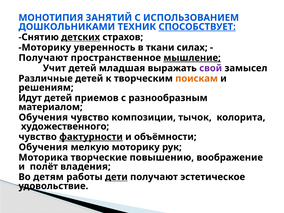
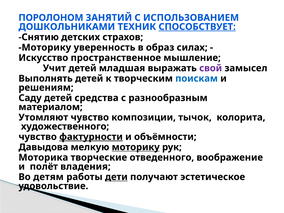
МОНОТИПИЯ: МОНОТИПИЯ -> ПОРОЛОНОМ (51, 18)
детских underline: present -> none (81, 37)
ткани: ткани -> образ (160, 47)
Получают: Получают -> Искусство (43, 58)
мышление underline: present -> none (192, 58)
Различные: Различные -> Выполнять (46, 78)
поискам colour: orange -> blue (197, 78)
Идут: Идут -> Саду (30, 98)
приемов: приемов -> средства (97, 98)
Обучения: Обучения -> Утомляют (43, 117)
Обучения: Обучения -> Давыдова (43, 147)
моторику underline: none -> present (136, 147)
повышению: повышению -> отведенного (162, 157)
